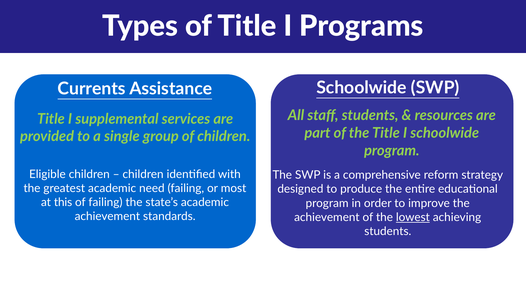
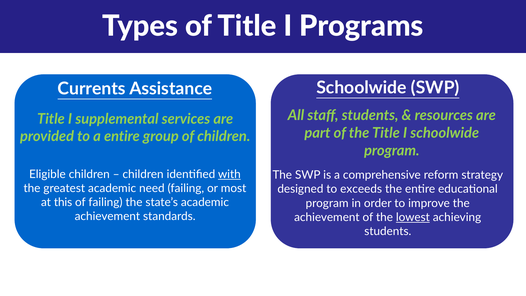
a single: single -> entire (122, 136)
with underline: none -> present (229, 174)
produce: produce -> exceeds (361, 189)
